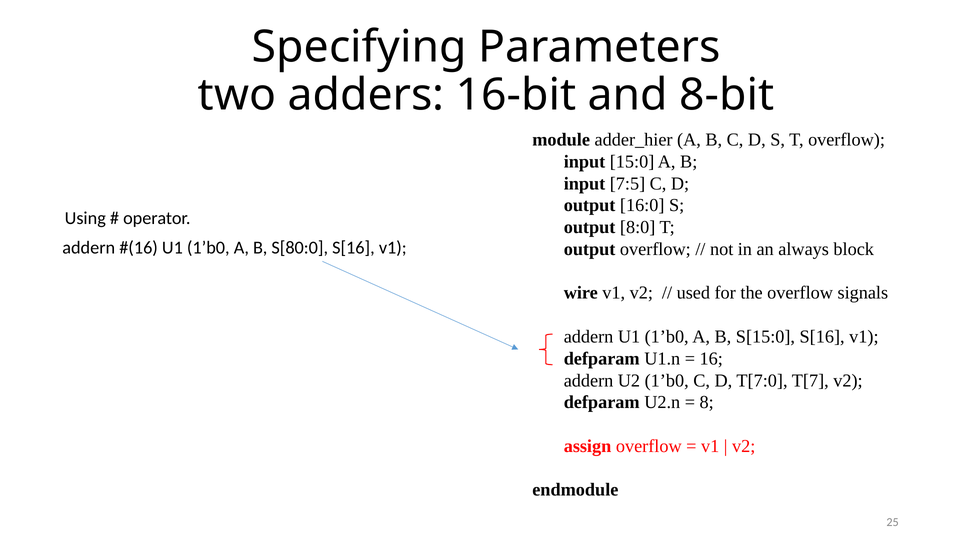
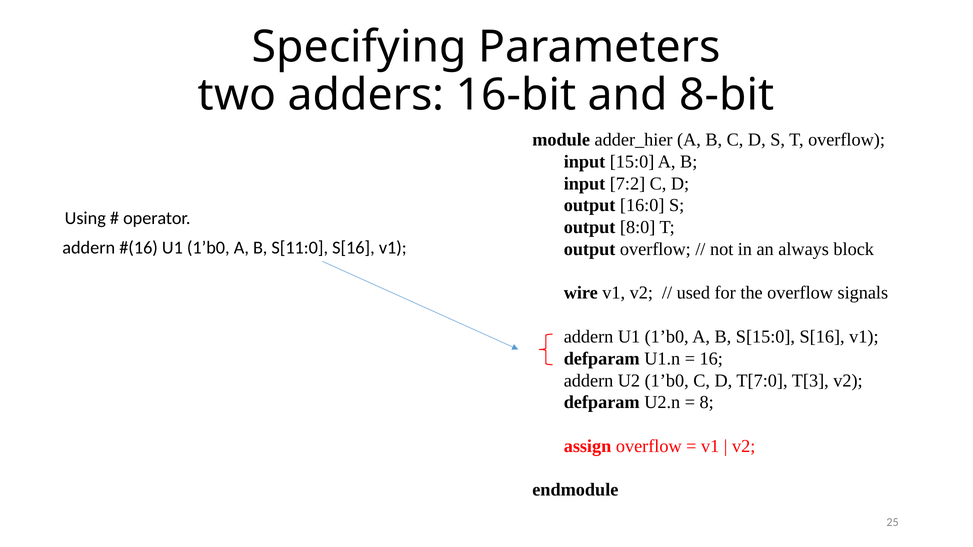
7:5: 7:5 -> 7:2 (627, 184)
S[80:0: S[80:0 -> S[11:0 (300, 248)
T[7: T[7 -> T[3 (810, 381)
